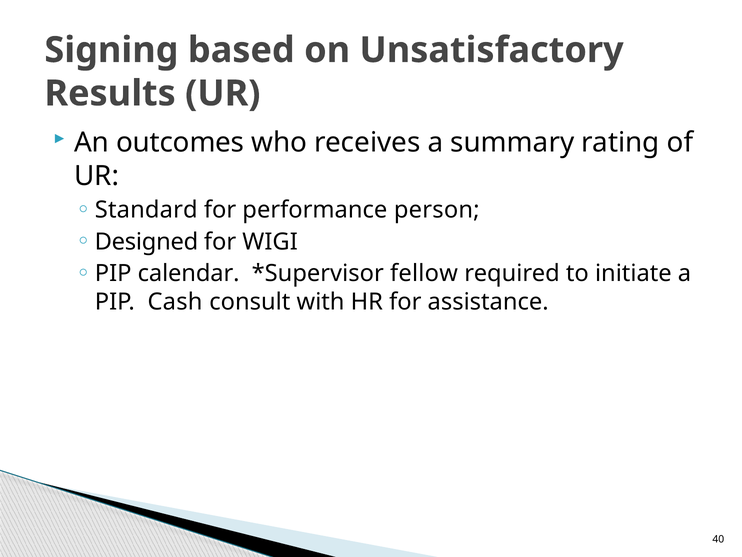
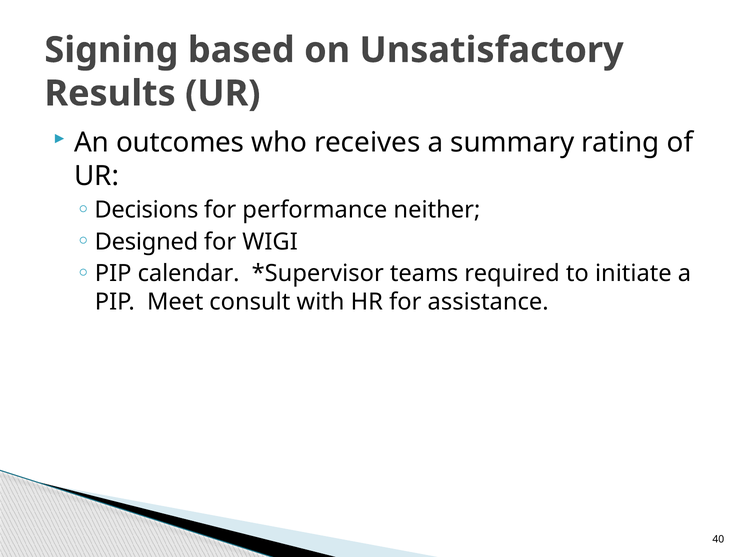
Standard: Standard -> Decisions (146, 210)
person: person -> neither (437, 210)
fellow: fellow -> teams (424, 273)
Cash: Cash -> Meet (175, 302)
